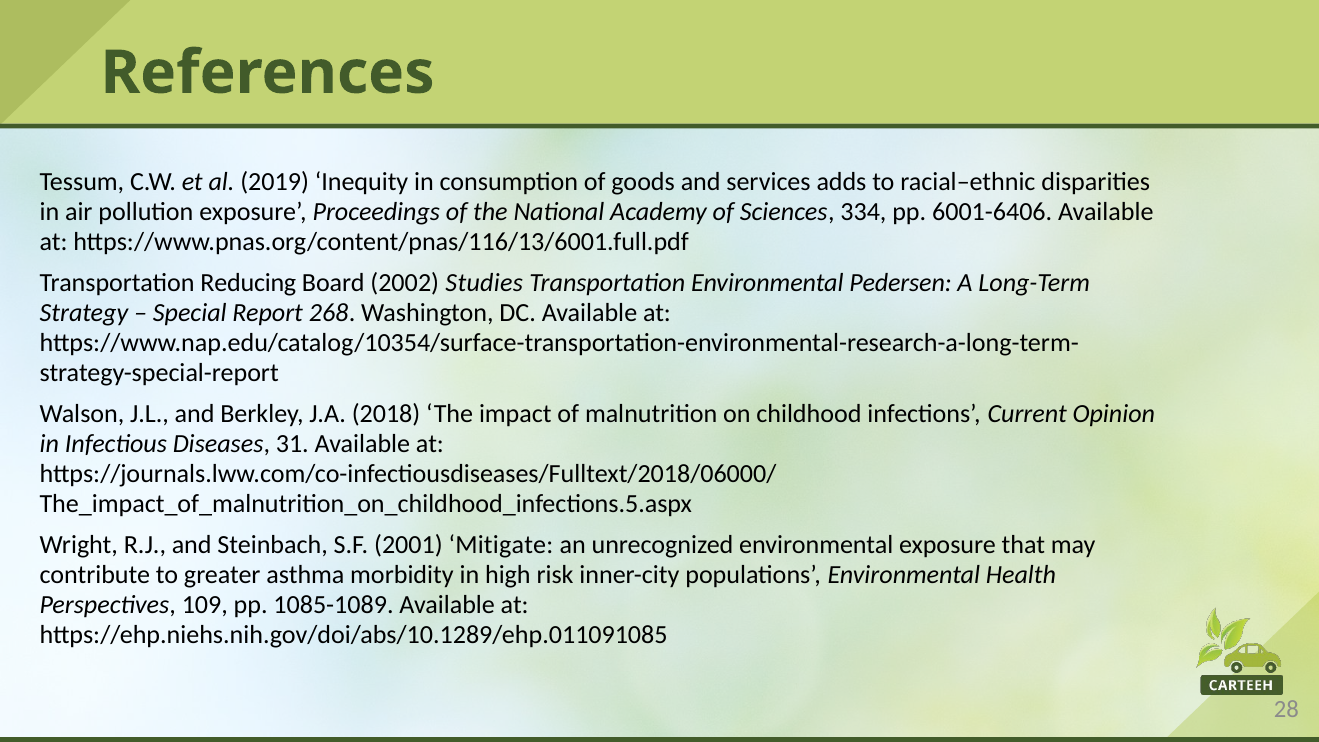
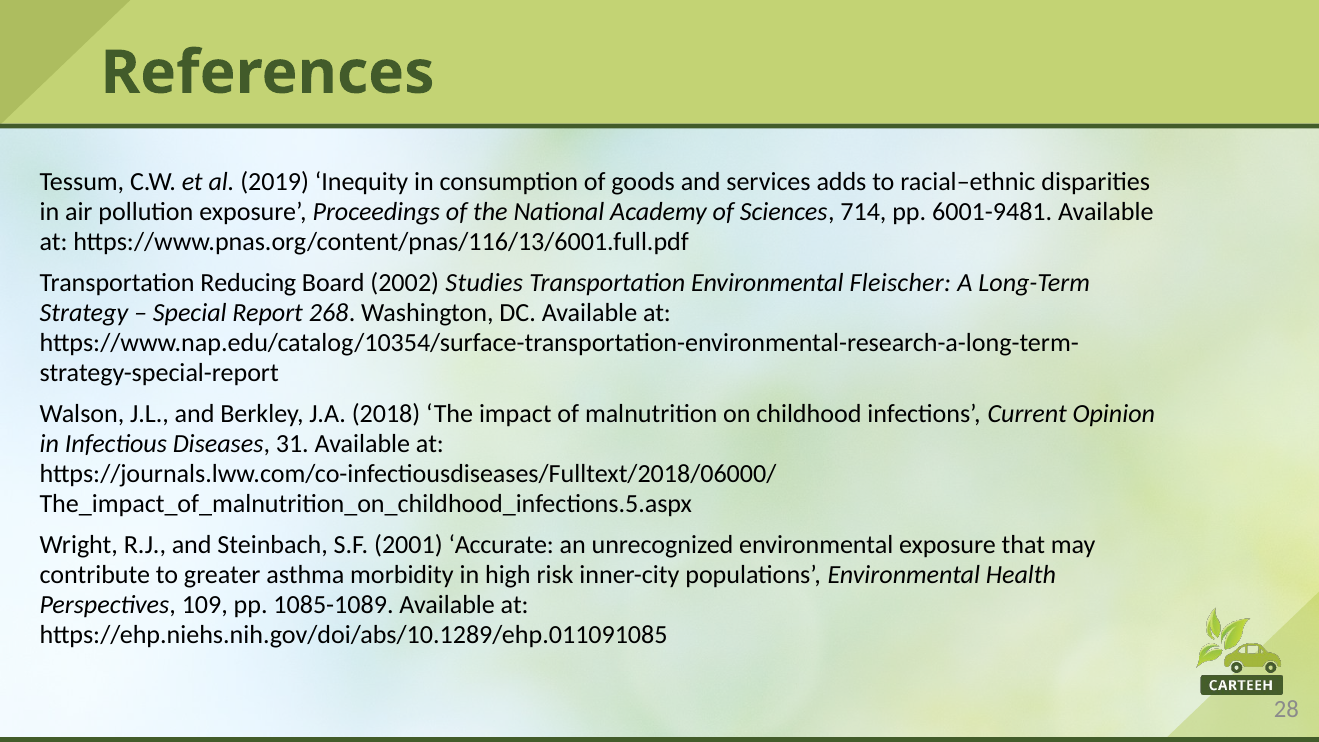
334: 334 -> 714 (863, 212)
6001-6406: 6001-6406 -> 6001-9481 (992, 212)
Pedersen: Pedersen -> Fleischer (900, 283)
Mitigate: Mitigate -> Accurate (501, 545)
